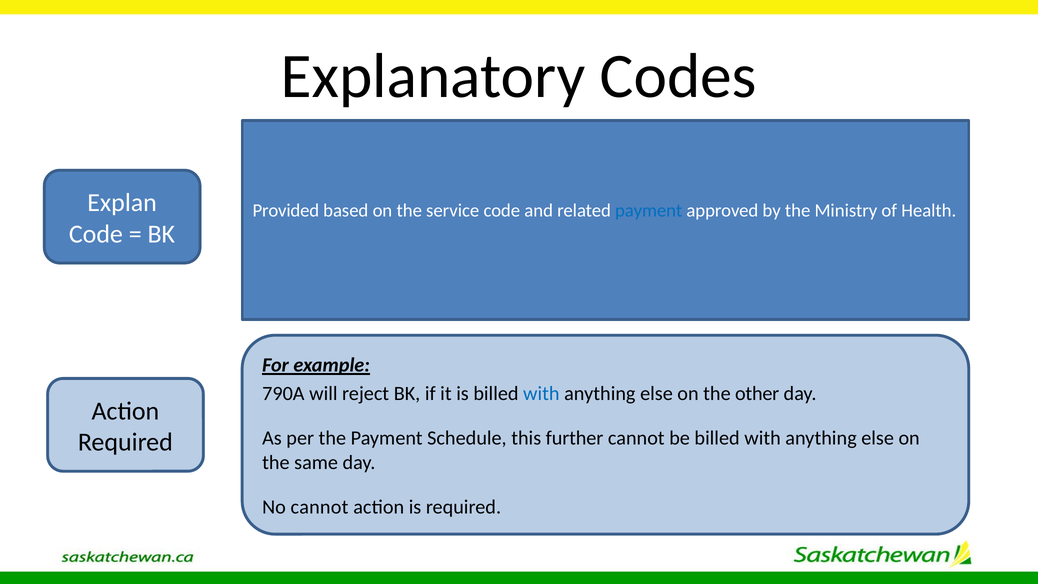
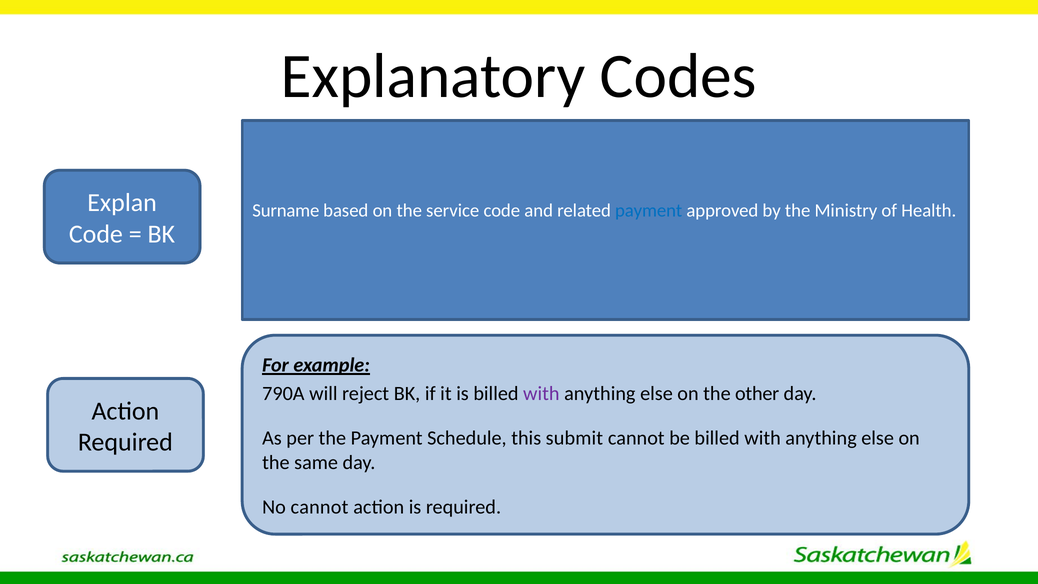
Provided: Provided -> Surname (286, 210)
with colour: blue -> purple (541, 394)
further: further -> submit (574, 438)
